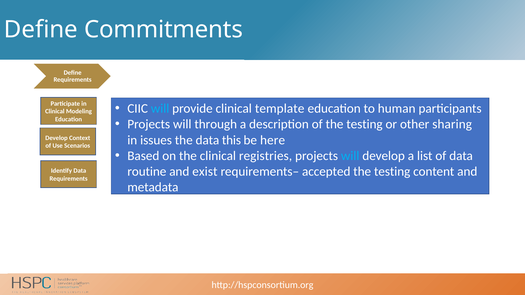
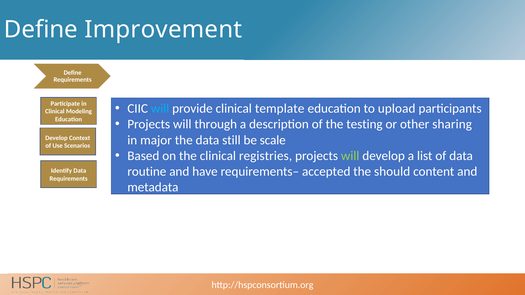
Commitments: Commitments -> Improvement (163, 30)
human: human -> upload (397, 109)
issues: issues -> major (156, 140)
this: this -> still (231, 140)
here: here -> scale (273, 140)
will colour: light blue -> light green (350, 156)
exist: exist -> have (205, 172)
testing: testing -> should (392, 172)
